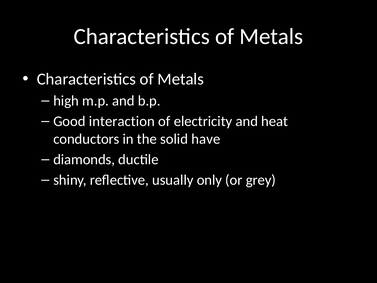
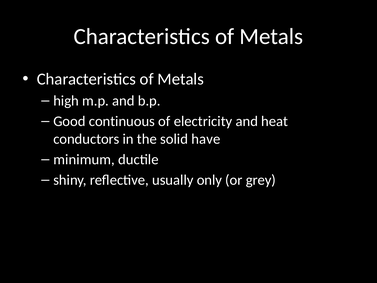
interaction: interaction -> continuous (122, 121)
diamonds: diamonds -> minimum (84, 159)
